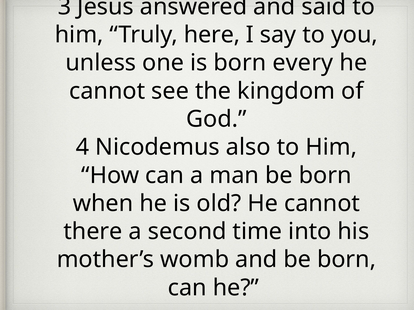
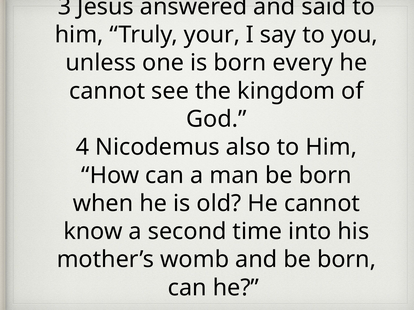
here: here -> your (212, 35)
there: there -> know (93, 232)
